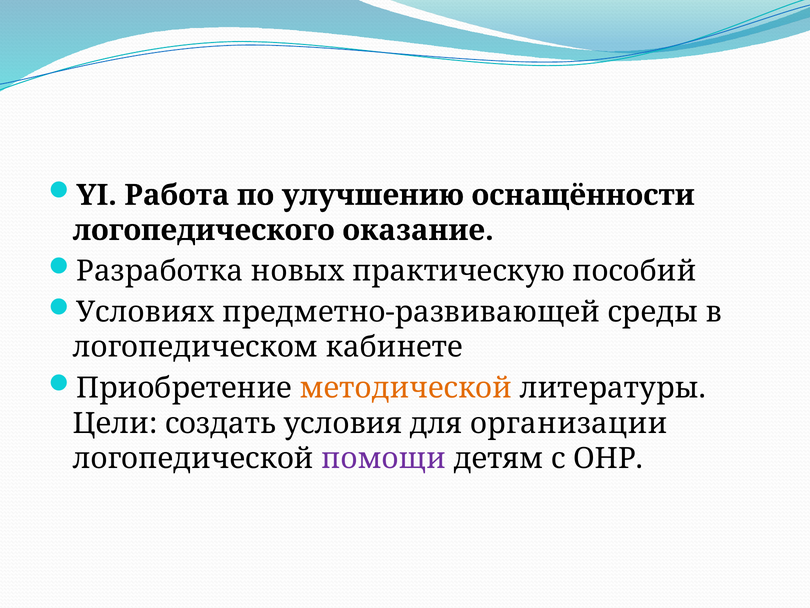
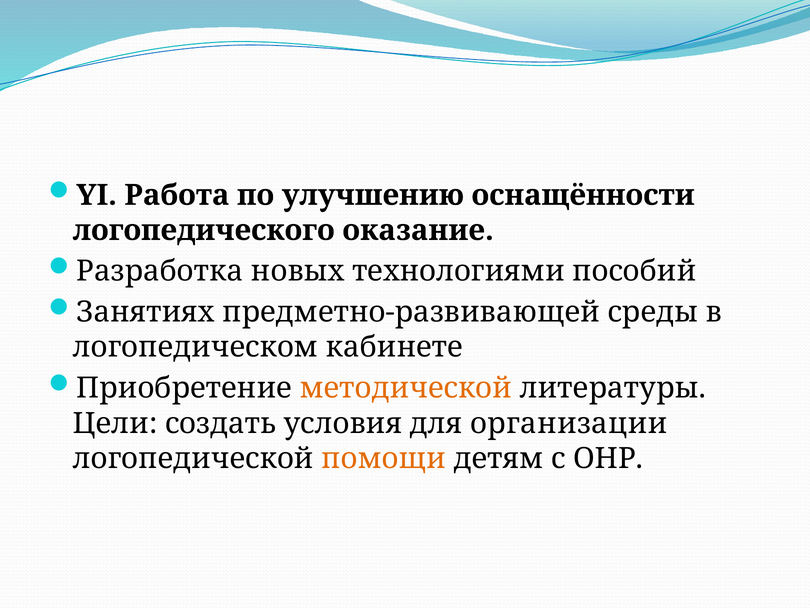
практическую: практическую -> технологиями (458, 271)
Условиях: Условиях -> Занятиях (145, 312)
помощи colour: purple -> orange (384, 458)
